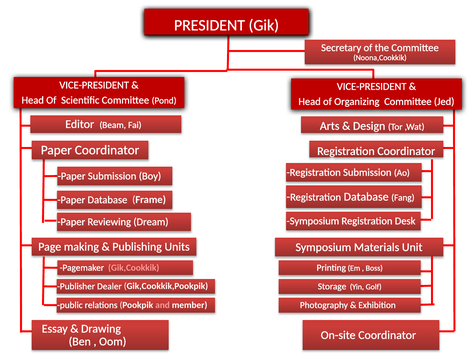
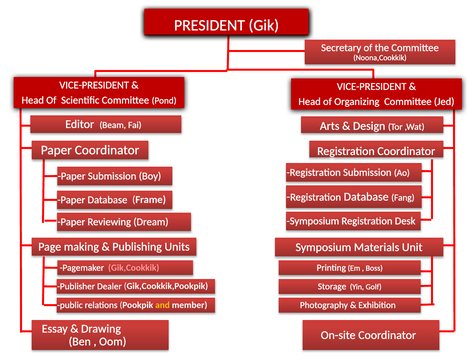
and colour: pink -> yellow (163, 305)
